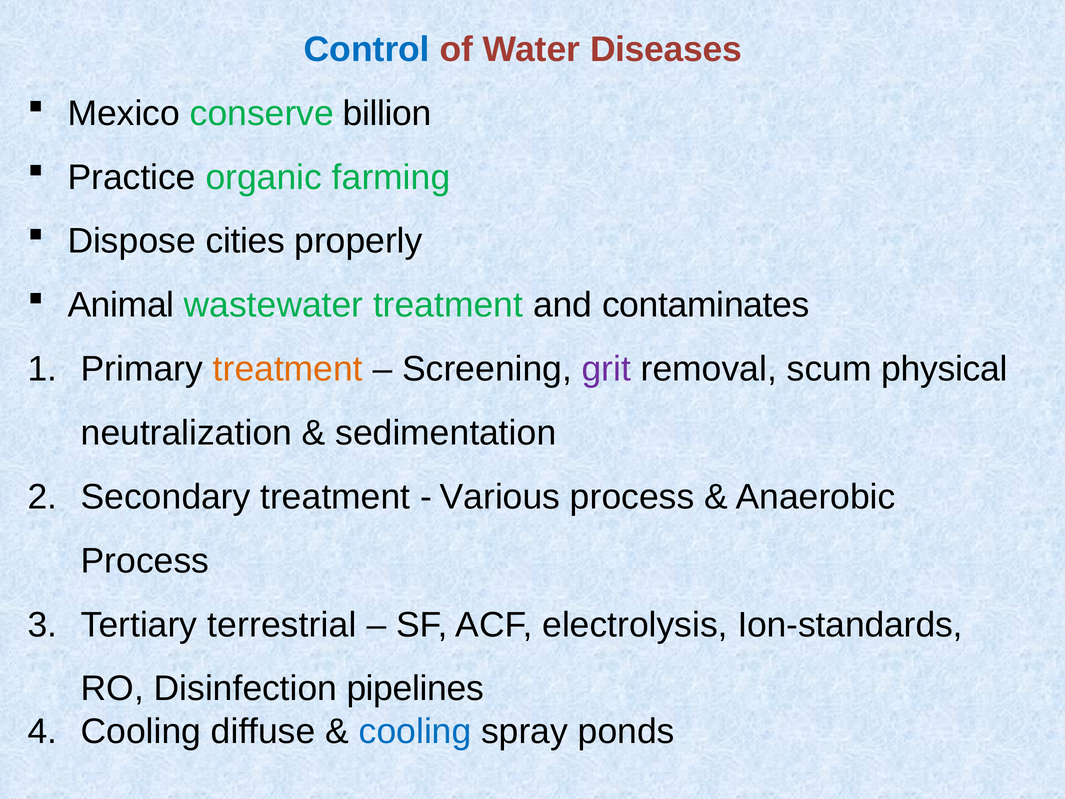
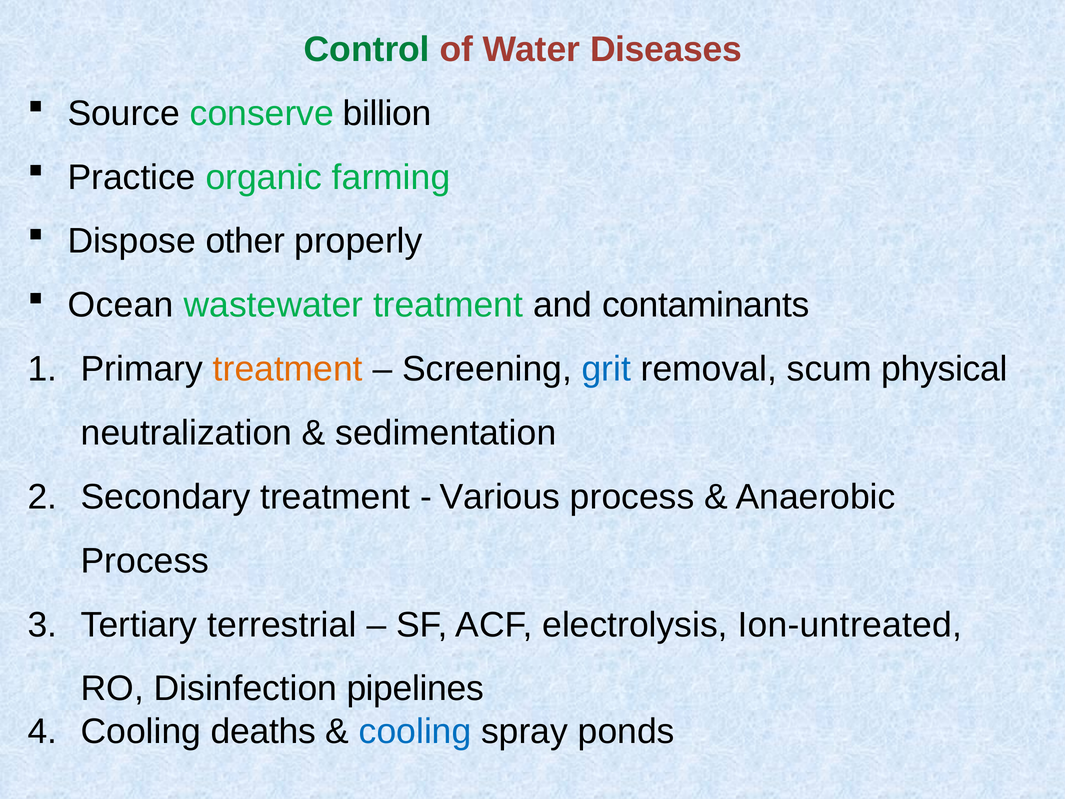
Control colour: blue -> green (367, 49)
Mexico: Mexico -> Source (124, 113)
cities: cities -> other (245, 241)
Animal: Animal -> Ocean (121, 305)
contaminates: contaminates -> contaminants (706, 305)
grit colour: purple -> blue (606, 369)
Ion-standards: Ion-standards -> Ion-untreated (850, 625)
diffuse: diffuse -> deaths (263, 731)
